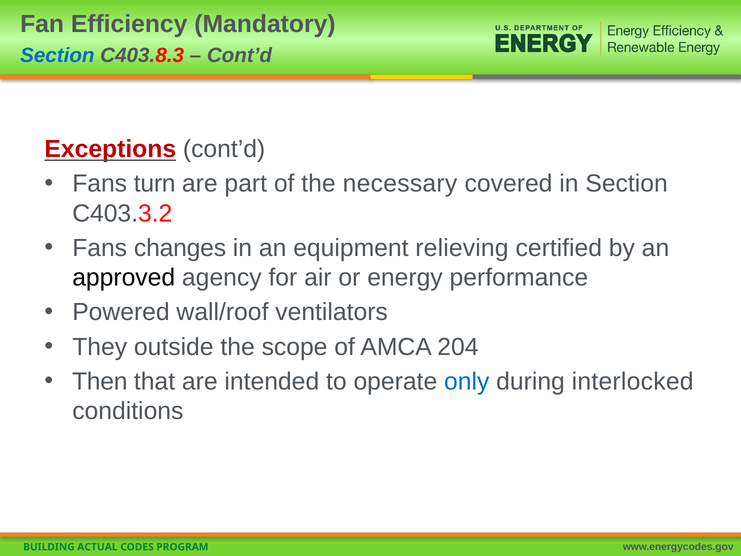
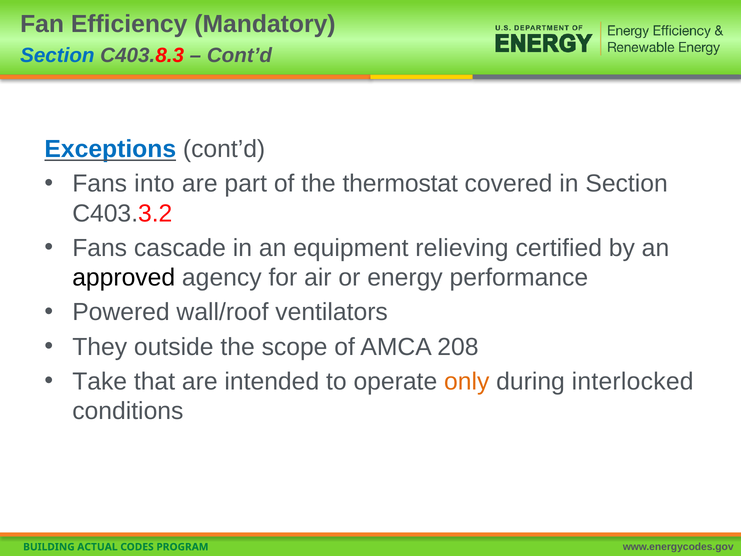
Exceptions colour: red -> blue (110, 149)
turn: turn -> into (154, 184)
necessary: necessary -> thermostat (400, 184)
changes: changes -> cascade (180, 248)
204: 204 -> 208 (458, 347)
Then: Then -> Take (100, 381)
only colour: blue -> orange (467, 381)
